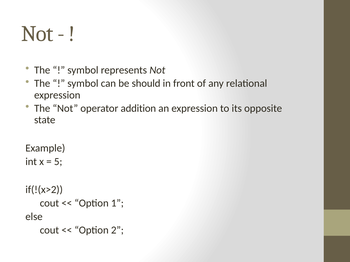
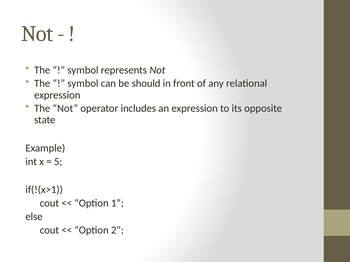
addition: addition -> includes (138, 109)
if(!(x>2: if(!(x>2 -> if(!(x>1 (44, 190)
